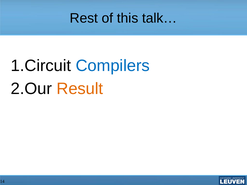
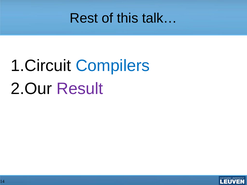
Result colour: orange -> purple (80, 89)
